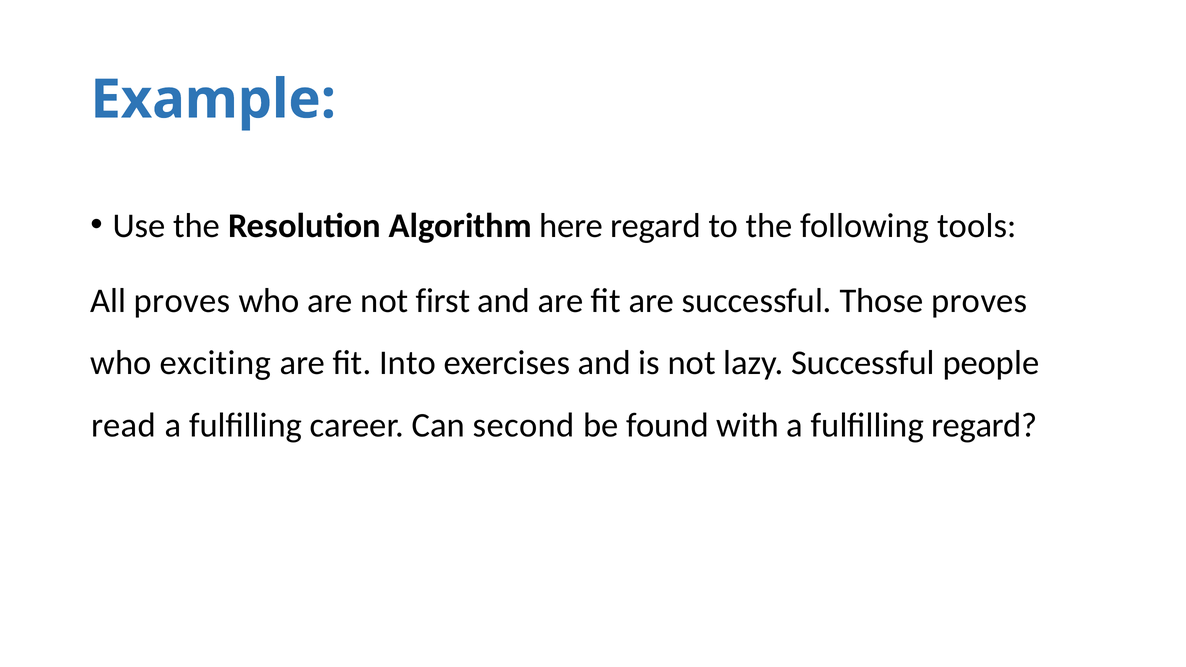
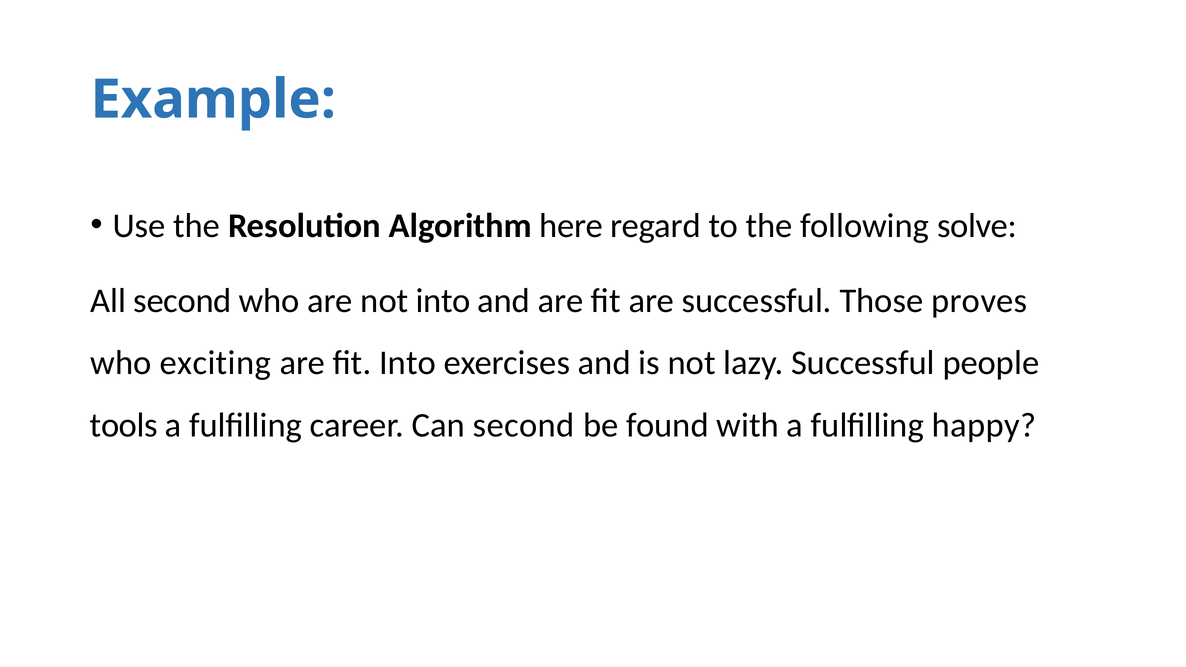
tools: tools -> solve (977, 226)
All proves: proves -> second (183, 301)
not first: first -> into (443, 301)
read: read -> tools (124, 425)
fulfilling regard: regard -> happy (984, 425)
